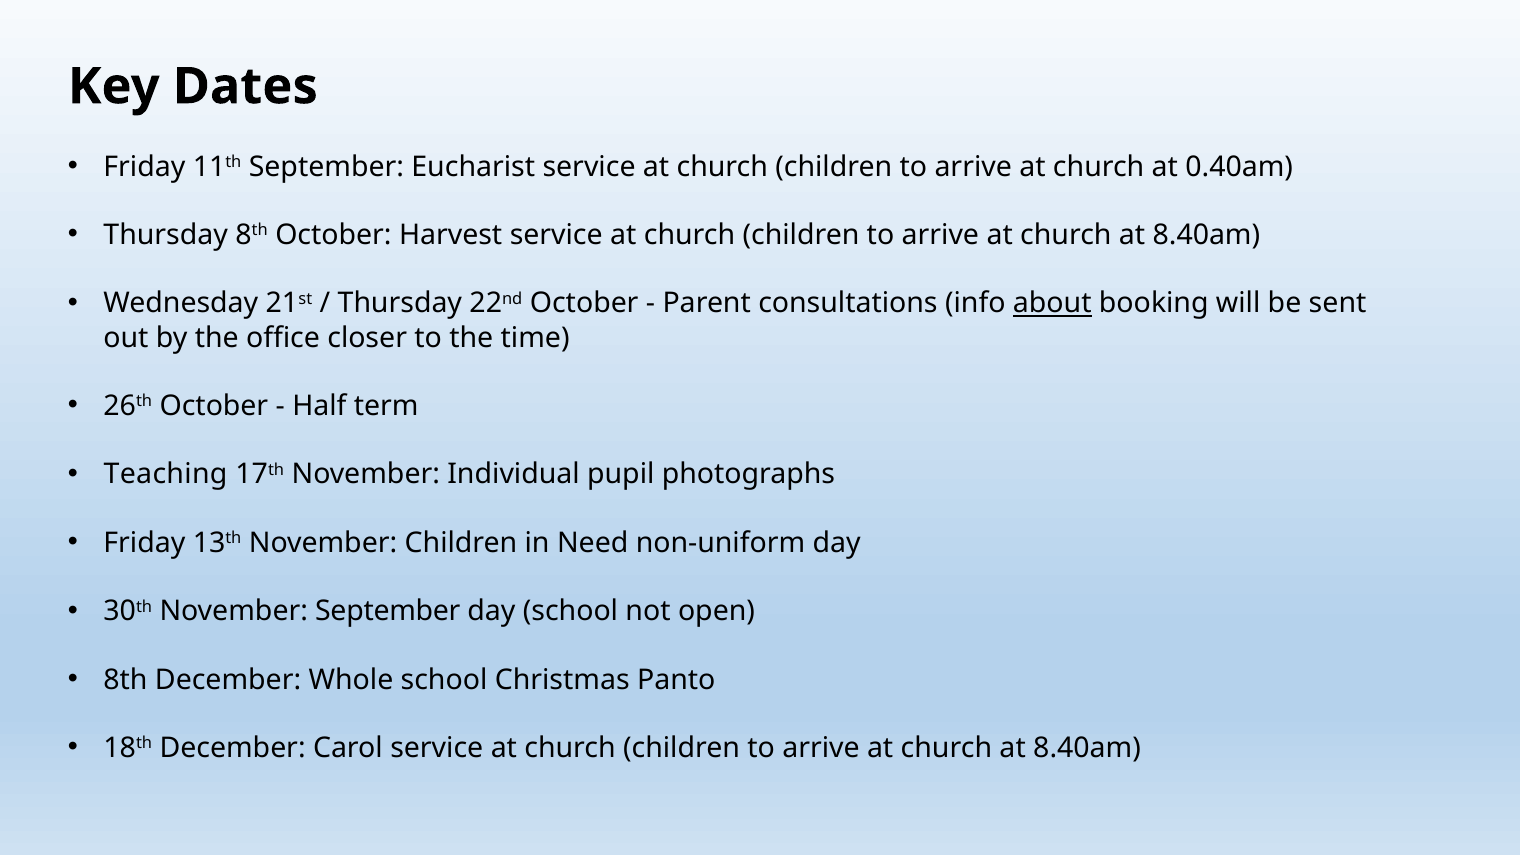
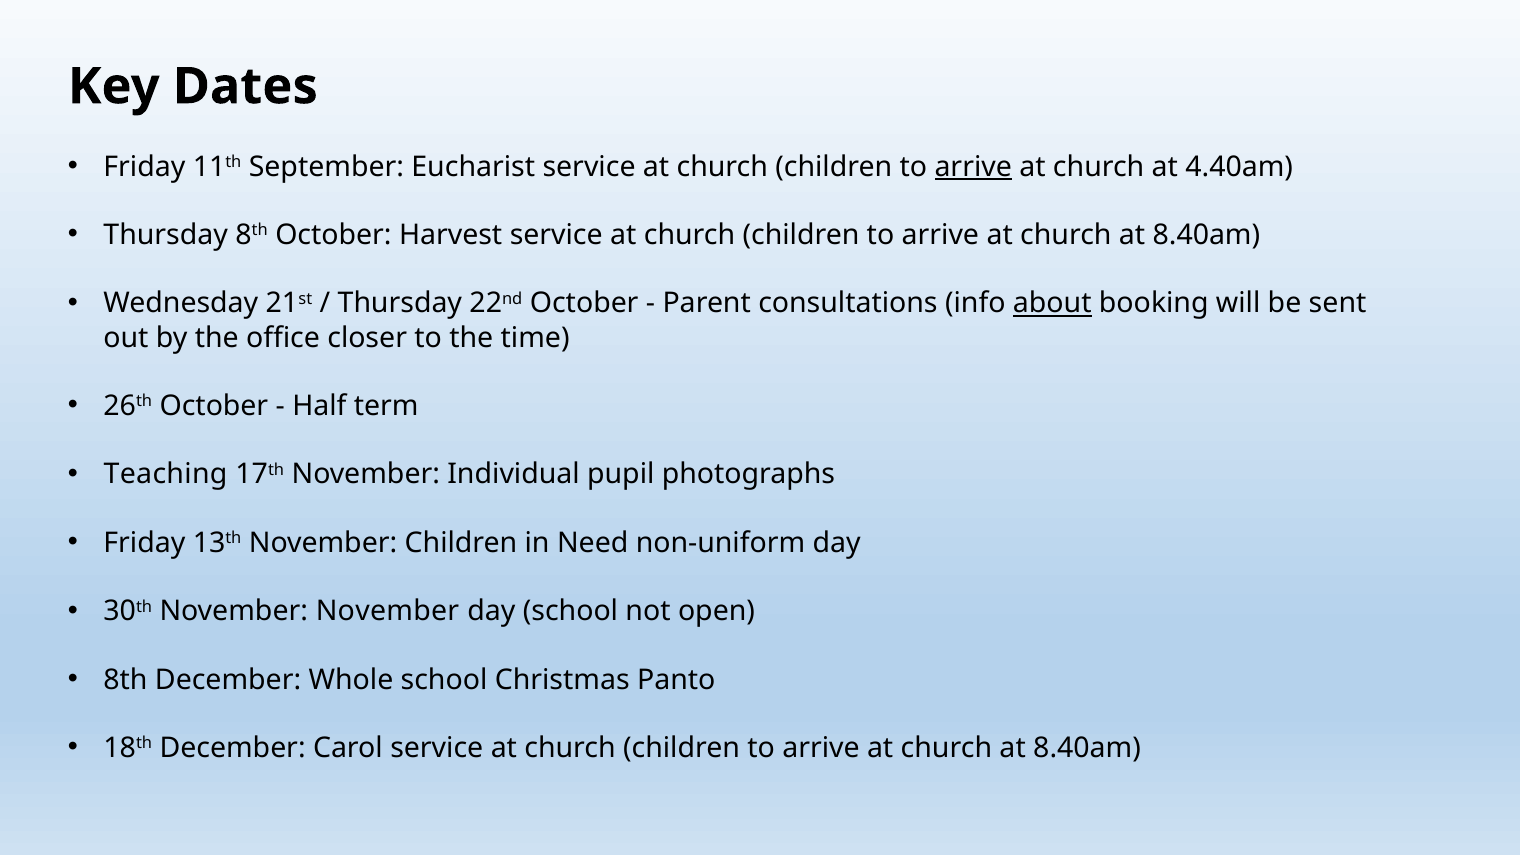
arrive underline: none -> present (973, 167)
0.40am: 0.40am -> 4.40am (1239, 167)
November September: September -> November (388, 611)
